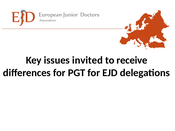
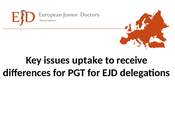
invited: invited -> uptake (87, 60)
